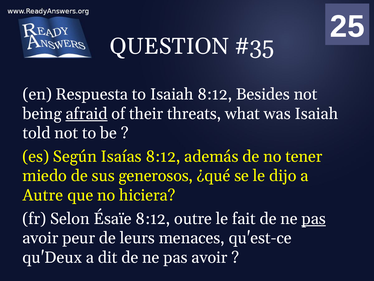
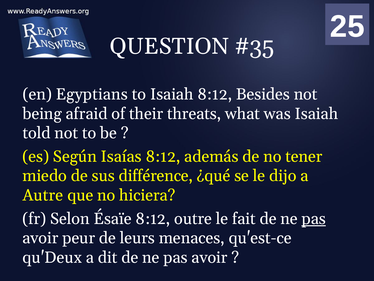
Respuesta: Respuesta -> Egyptians (92, 94)
afraid underline: present -> none (87, 114)
generosos: generosos -> différence (156, 176)
